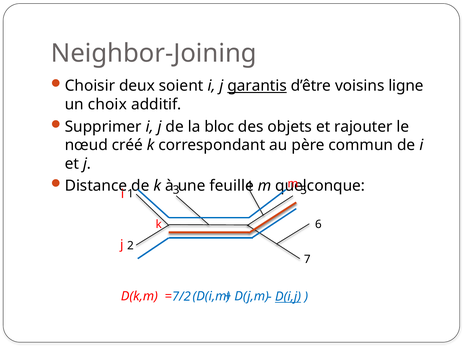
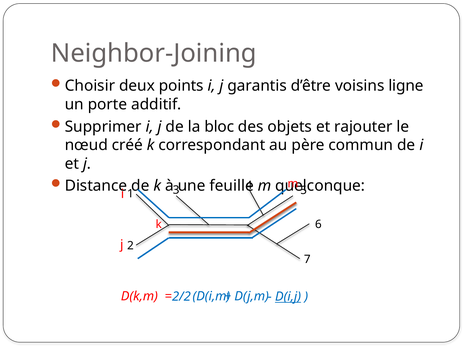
soient: soient -> points (181, 86)
garantis underline: present -> none (257, 86)
choix: choix -> porte (107, 104)
7/2: 7/2 -> 2/2 (181, 297)
